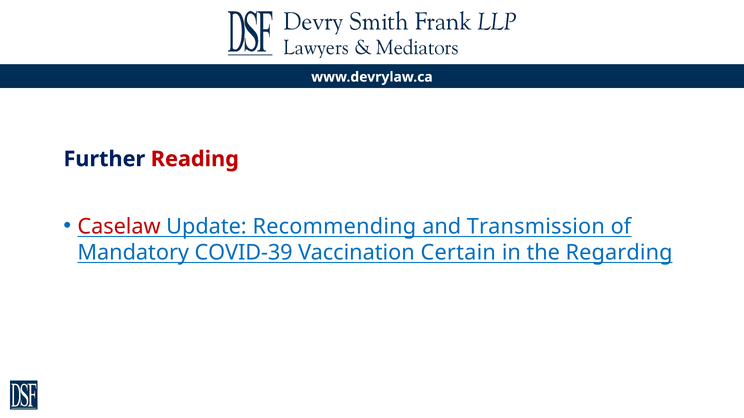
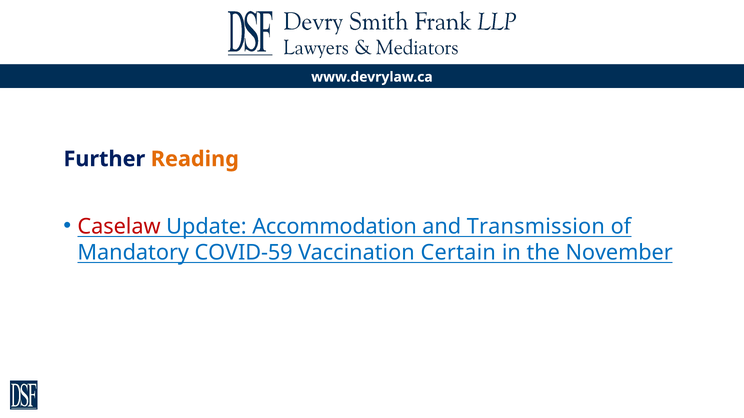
Reading colour: red -> orange (195, 159)
Recommending: Recommending -> Accommodation (335, 227)
COVID-39: COVID-39 -> COVID-59 (244, 253)
Regarding: Regarding -> November (619, 253)
